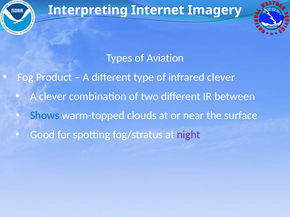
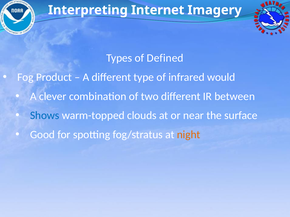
Aviation: Aviation -> Defined (165, 58)
infrared clever: clever -> would (221, 77)
night colour: purple -> orange (189, 135)
